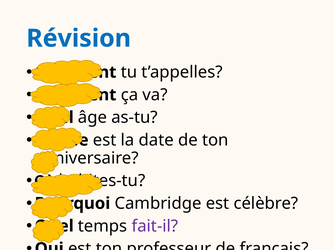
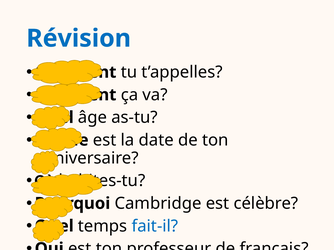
fait-il colour: purple -> blue (155, 226)
